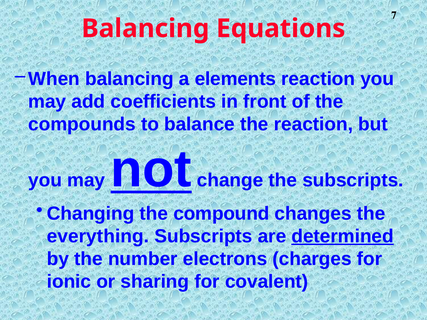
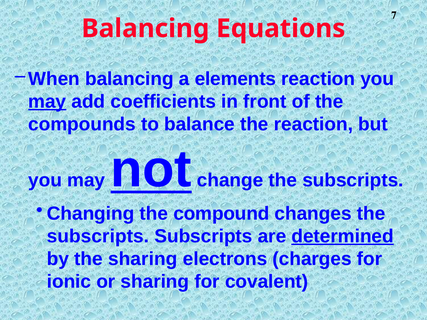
may underline: none -> present (47, 102)
everything: everything -> subscripts (98, 236)
the number: number -> sharing (143, 259)
